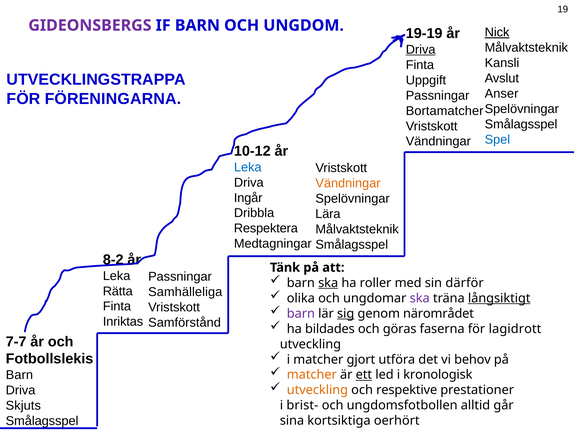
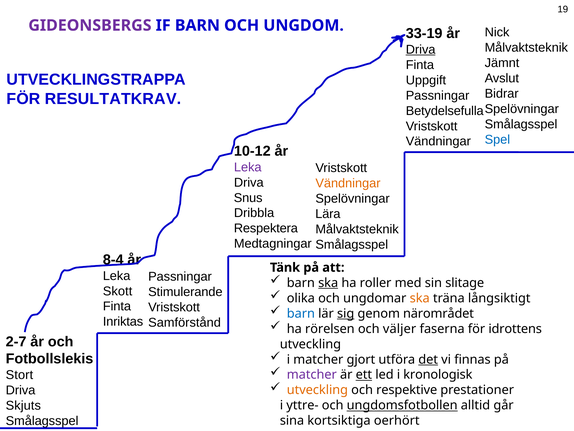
Nick underline: present -> none (497, 32)
19-19: 19-19 -> 33-19 (424, 33)
Kansli: Kansli -> Jämnt (502, 63)
Anser: Anser -> Bidrar (502, 93)
FÖRENINGARNA: FÖRENINGARNA -> RESULTATKRAV (113, 99)
Bortamatcher: Bortamatcher -> Betydelsefulla (445, 111)
Leka colour: blue -> purple (248, 167)
Ingår: Ingår -> Snus (248, 198)
8-2: 8-2 -> 8-4 (113, 259)
därför: därför -> slitage (465, 283)
Rätta: Rätta -> Skott (118, 291)
Samhälleliga: Samhälleliga -> Stimulerande (185, 292)
ska colour: purple -> orange (420, 298)
långsiktigt underline: present -> none (499, 298)
barn colour: purple -> blue (301, 313)
bildades: bildades -> rörelsen (330, 328)
göras: göras -> väljer (400, 328)
lagidrott: lagidrott -> idrottens (515, 328)
7-7: 7-7 -> 2-7 (16, 341)
det underline: none -> present (428, 359)
behov: behov -> finnas (472, 359)
matcher colour: orange -> purple (312, 374)
Barn: Barn -> Stort (19, 375)
brist-: brist- -> yttre- (302, 405)
ungdomsfotbollen underline: none -> present (402, 405)
